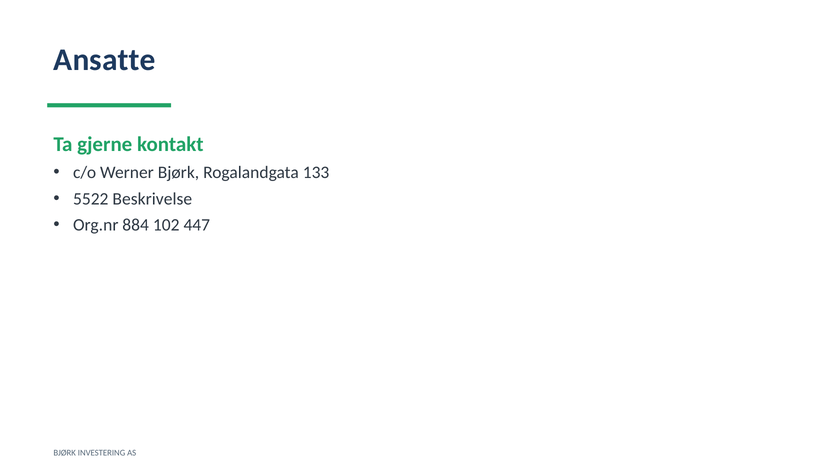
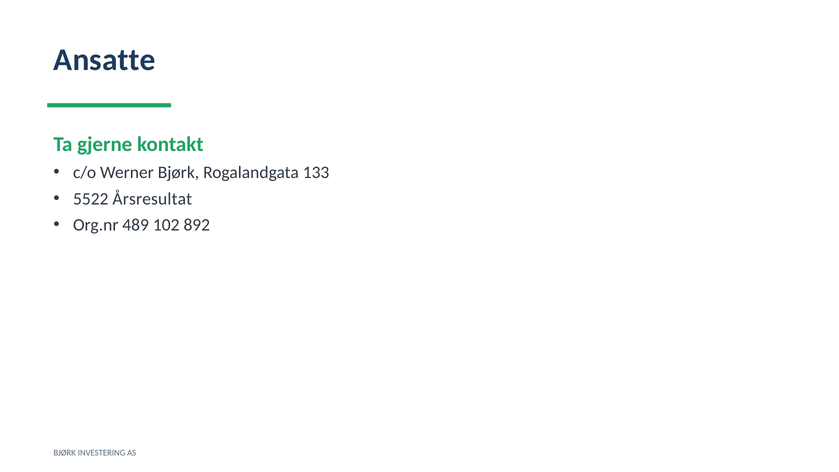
Beskrivelse: Beskrivelse -> Årsresultat (152, 199)
884: 884 -> 489 (136, 225)
447: 447 -> 892 (197, 225)
